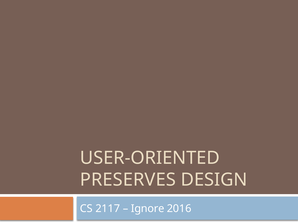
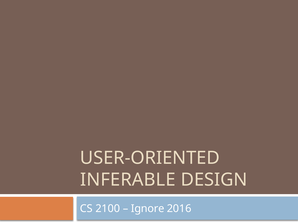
PRESERVES: PRESERVES -> INFERABLE (128, 180)
2117: 2117 -> 2100 (108, 209)
